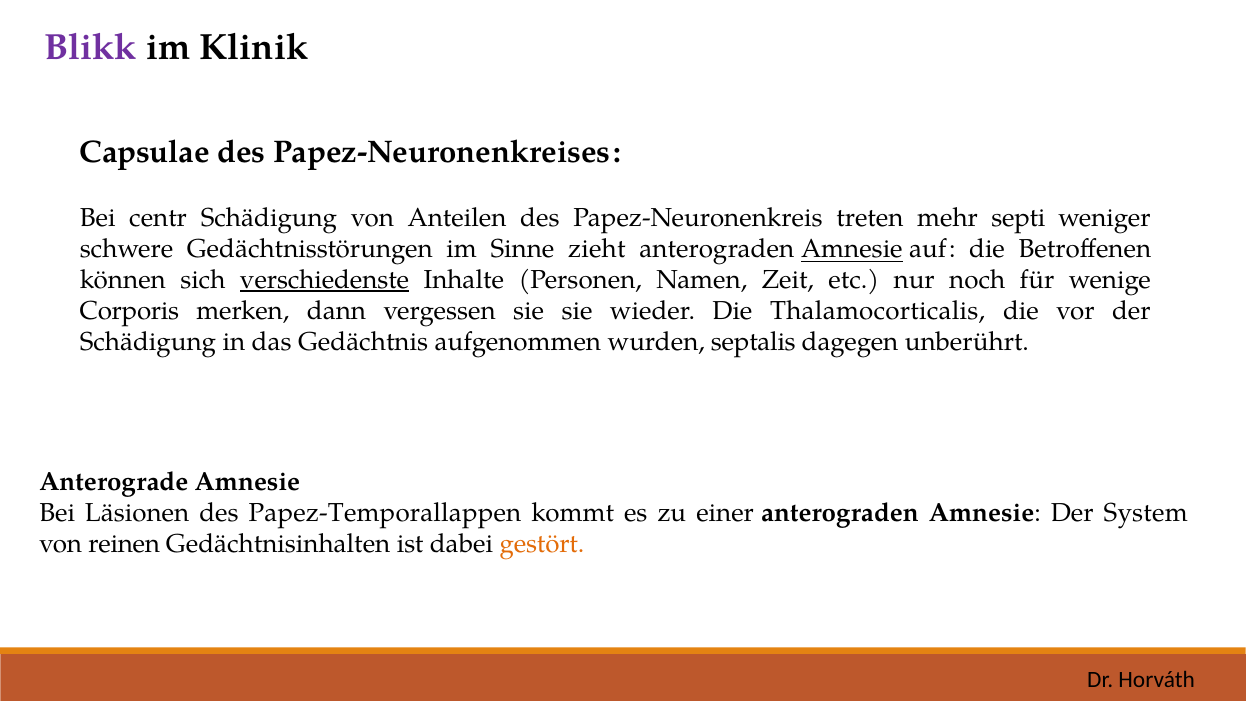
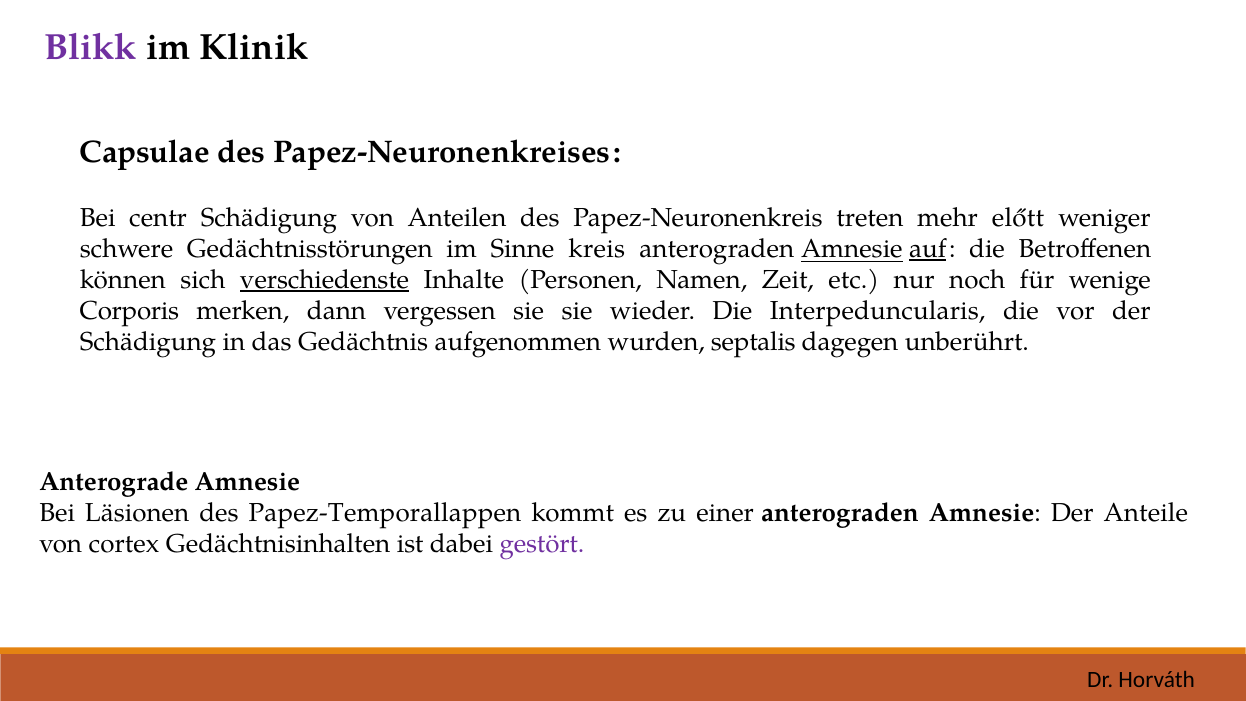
septi: septi -> előtt (1018, 218)
zieht: zieht -> kreis (597, 249)
auf underline: none -> present (928, 249)
Thalamocorticalis: Thalamocorticalis -> Interpeduncularis (878, 311)
System: System -> Anteile (1146, 513)
reinen: reinen -> cortex (124, 544)
gestört colour: orange -> purple (542, 544)
